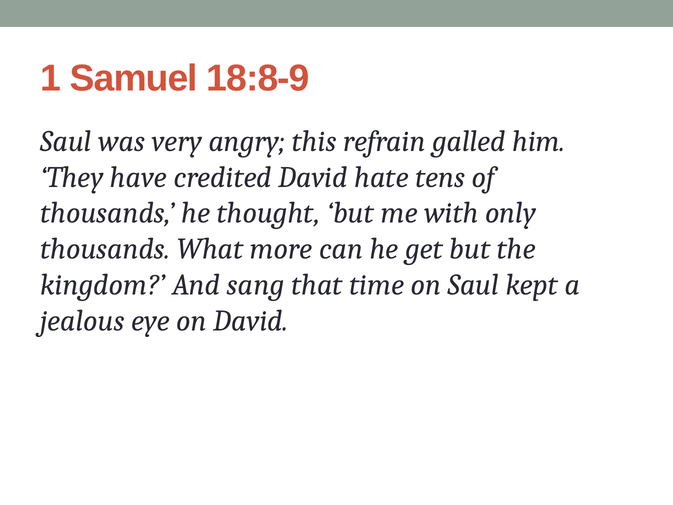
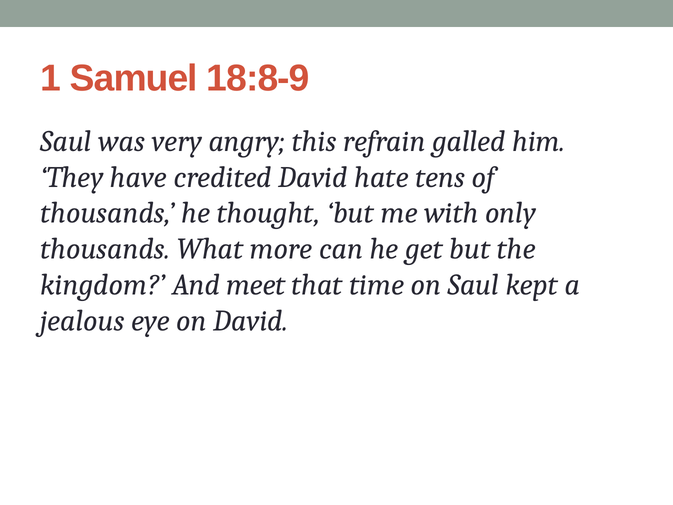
sang: sang -> meet (256, 285)
